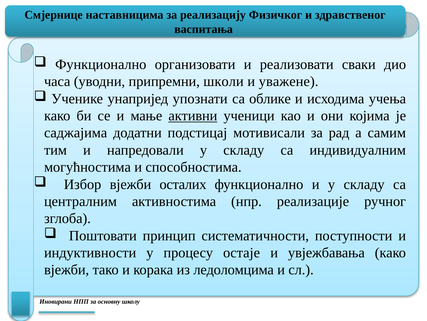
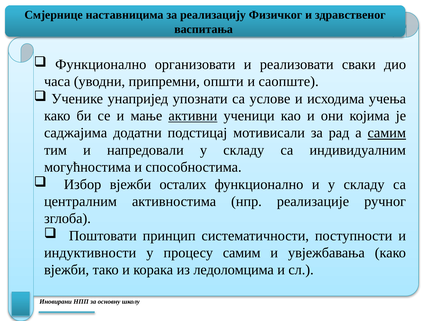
школи: школи -> општи (224, 81)
уважене: уважене -> саопште (289, 81)
облике: облике -> услове (270, 98)
самим underline: none -> present (387, 133)
процесу остаје: остаје -> самим (242, 252)
